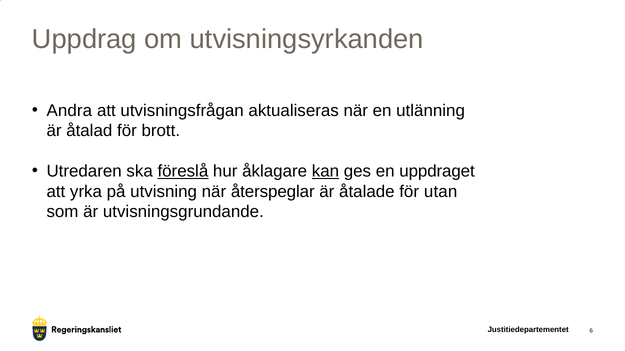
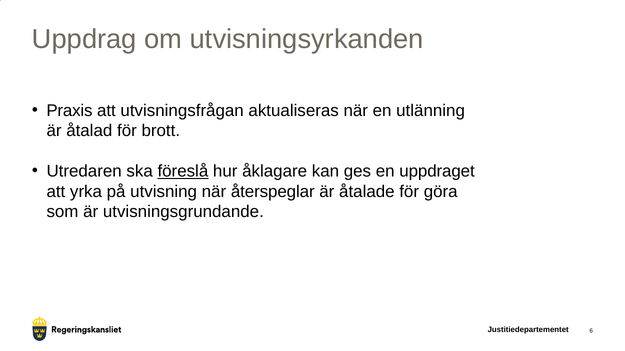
Andra: Andra -> Praxis (69, 111)
kan underline: present -> none (325, 172)
utan: utan -> göra (441, 192)
